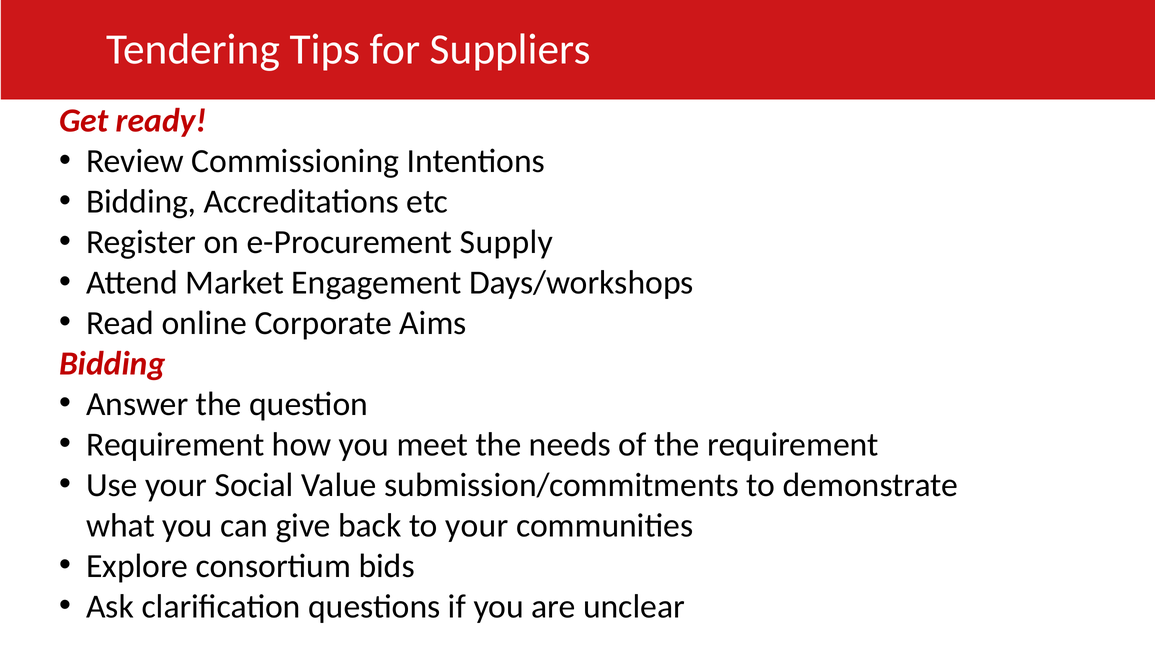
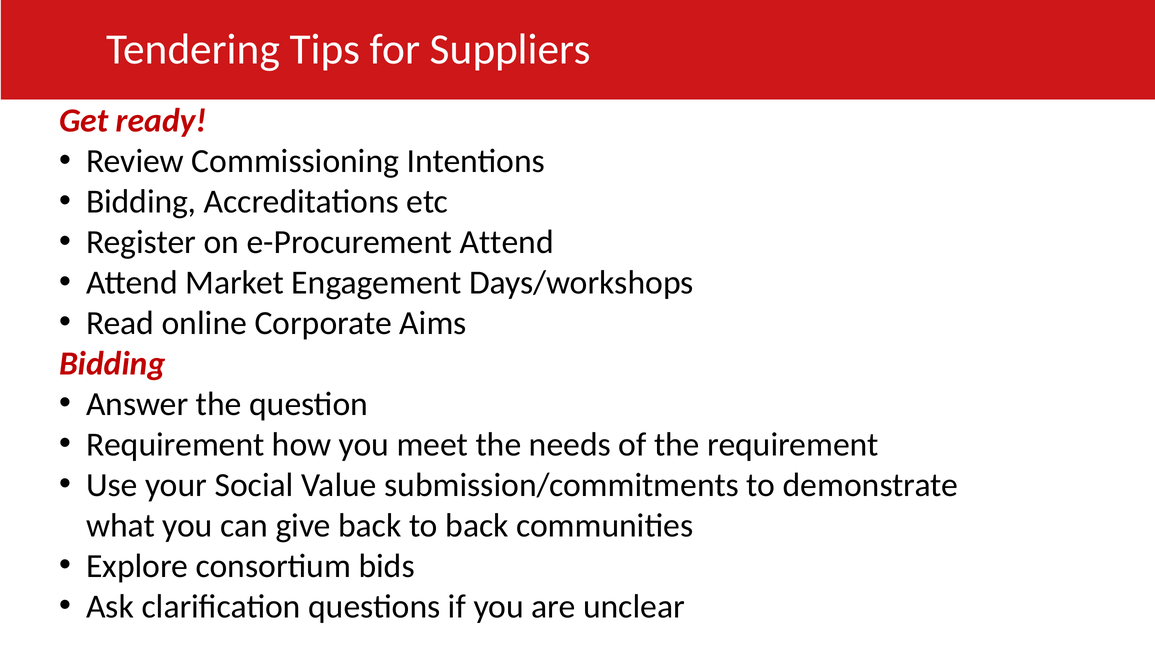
e-Procurement Supply: Supply -> Attend (507, 242)
to your: your -> back (477, 525)
